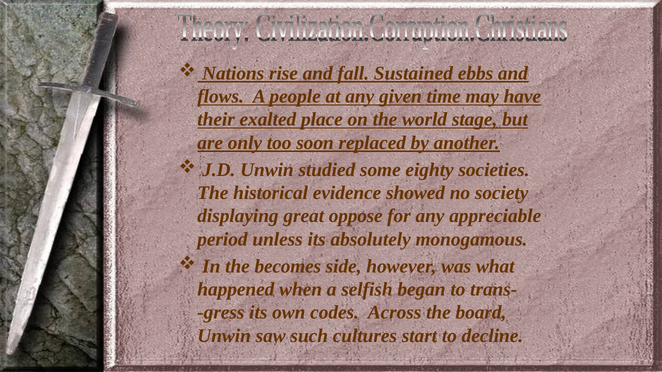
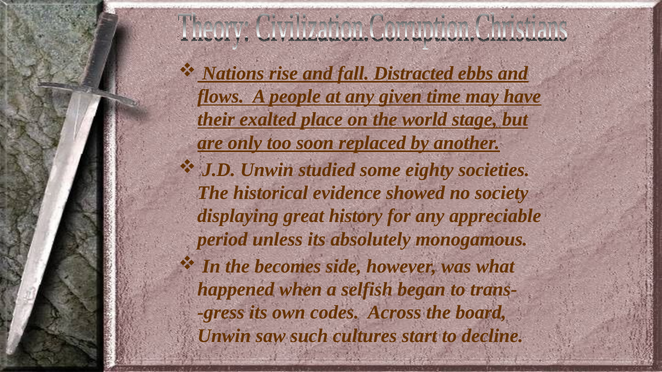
Sustained: Sustained -> Distracted (414, 73)
oppose: oppose -> history (356, 216)
